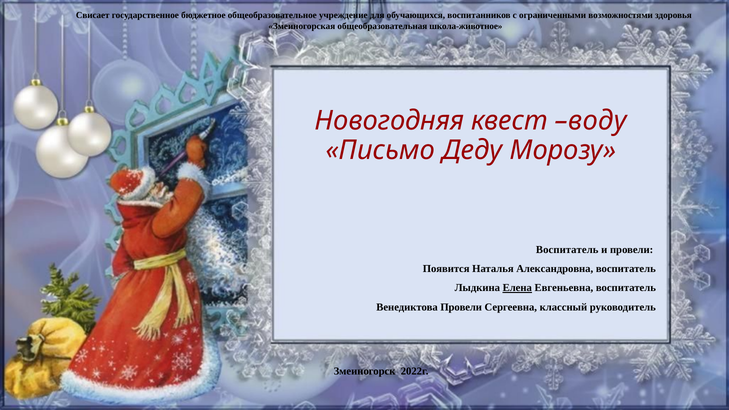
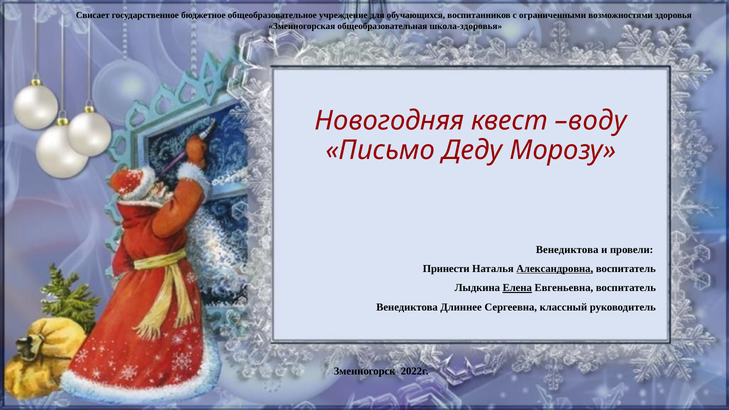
школа-животное: школа-животное -> школа-здоровья (466, 26)
Воспитатель: Воспитатель -> Венедиктова (567, 250)
Появится: Появится -> Принести (446, 269)
Александровна underline: none -> present (555, 269)
Венедиктова Провели: Провели -> Длиннее (461, 307)
